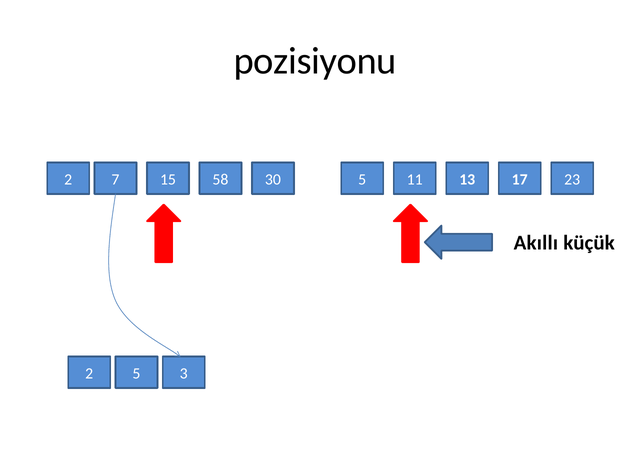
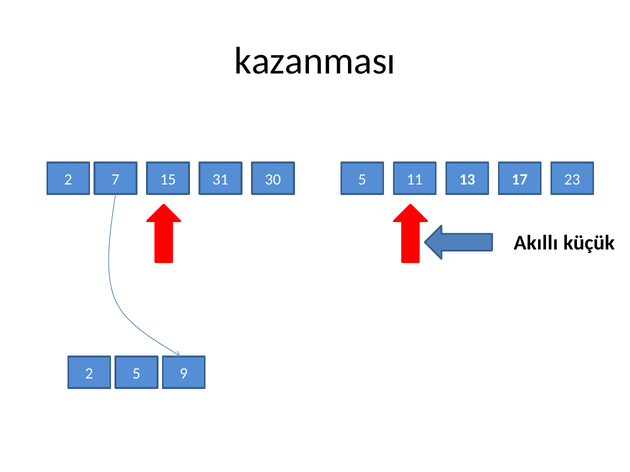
pozisiyonu: pozisiyonu -> kazanması (315, 61)
58: 58 -> 31 (220, 180)
3: 3 -> 9 (184, 374)
